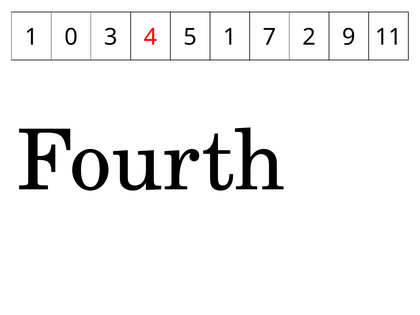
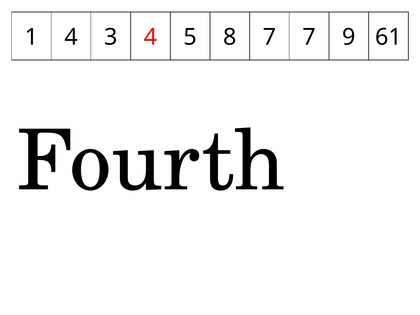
1 0: 0 -> 4 (71, 37)
5 1: 1 -> 8 (230, 37)
7 2: 2 -> 7 (309, 37)
11: 11 -> 61 (389, 37)
